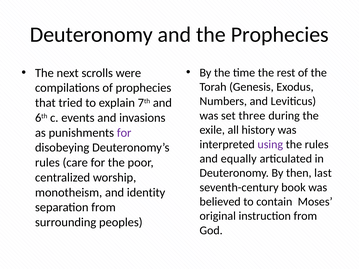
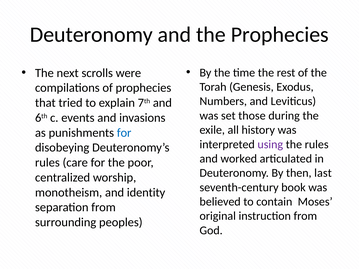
three: three -> those (252, 116)
for colour: purple -> blue (124, 133)
equally: equally -> worked (239, 159)
